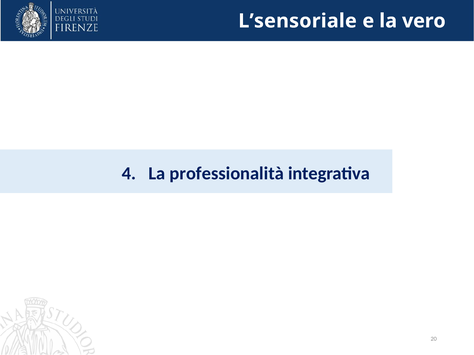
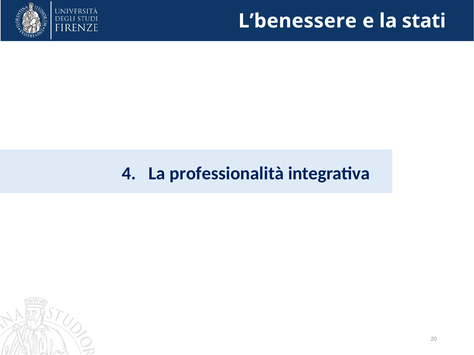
L’sensoriale: L’sensoriale -> L’benessere (298, 21)
vero: vero -> stati (424, 21)
